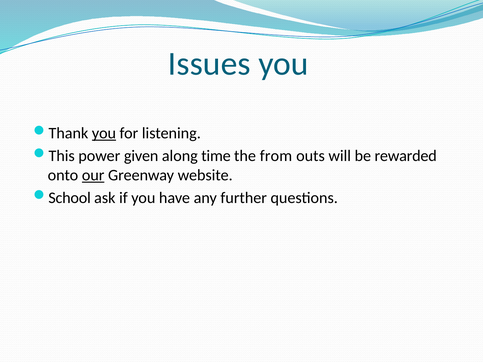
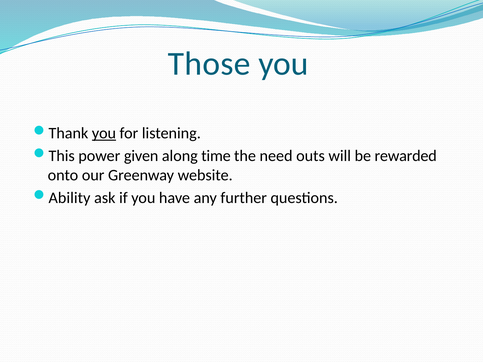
Issues: Issues -> Those (209, 64)
from: from -> need (276, 156)
our underline: present -> none (93, 175)
School: School -> Ability (69, 198)
